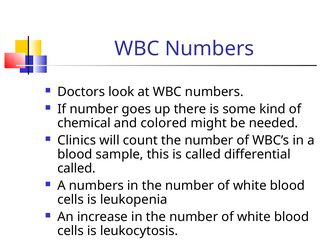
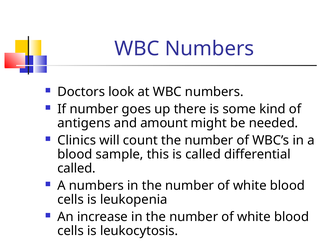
chemical: chemical -> antigens (84, 123)
colored: colored -> amount (164, 123)
